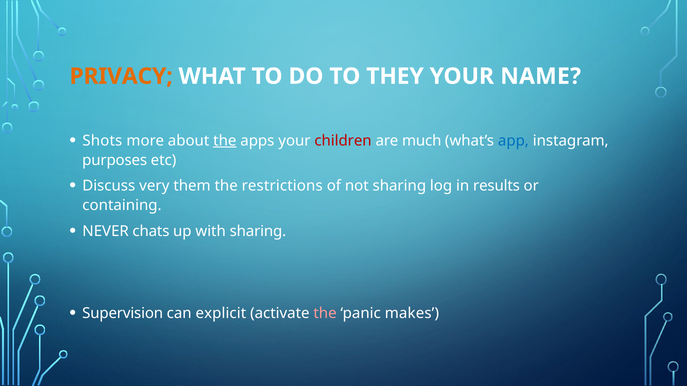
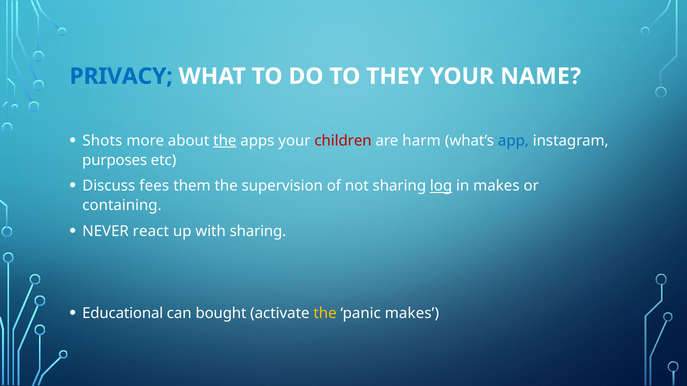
PRIVACY colour: orange -> blue (121, 76)
much: much -> harm (422, 141)
very: very -> fees (154, 186)
restrictions: restrictions -> supervision (282, 186)
log underline: none -> present (441, 186)
in results: results -> makes (496, 186)
chats: chats -> react (151, 232)
Supervision: Supervision -> Educational (123, 314)
explicit: explicit -> bought (221, 314)
the colour: pink -> yellow (325, 314)
